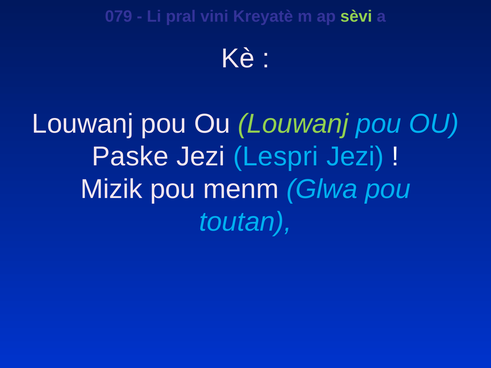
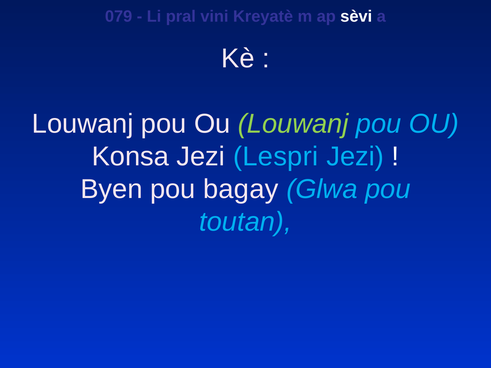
sèvi colour: light green -> white (356, 17)
Paske: Paske -> Konsa (130, 157)
Mizik: Mizik -> Byen (111, 189)
menm: menm -> bagay (241, 189)
